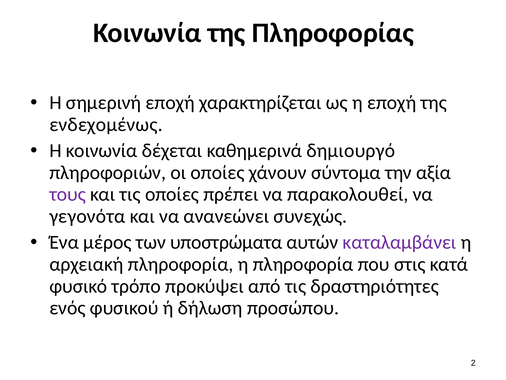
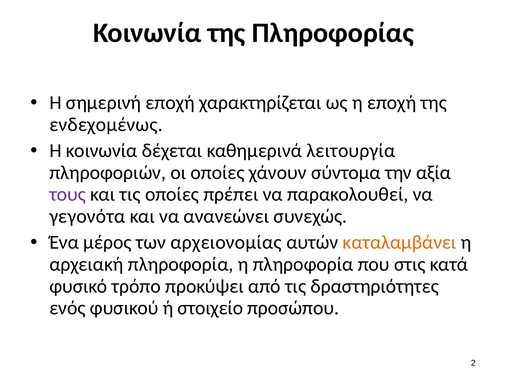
δημιουργό: δημιουργό -> λειτουργία (351, 150)
υποστρώματα: υποστρώματα -> αρχειονομίας (226, 242)
καταλαμβάνει colour: purple -> orange (399, 242)
δήλωση: δήλωση -> στοιχείο (210, 308)
